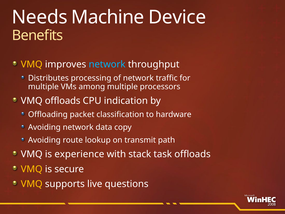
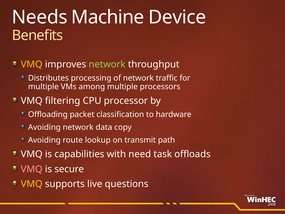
network colour: light blue -> light green (107, 64)
VMQ offloads: offloads -> filtering (63, 101)
indication: indication -> processor (126, 101)
experience: experience -> capabilities (79, 154)
stack: stack -> need (140, 154)
VMQ colour: yellow -> pink (32, 169)
